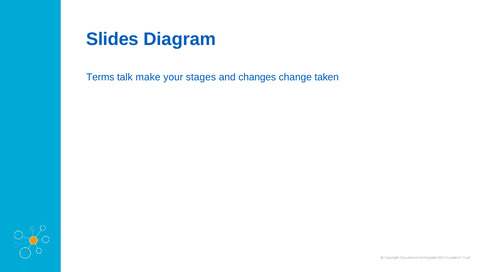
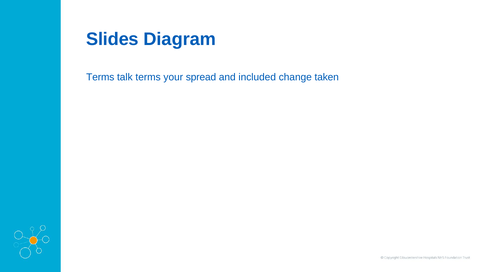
talk make: make -> terms (148, 77)
stages: stages -> spread (201, 77)
changes: changes -> included (257, 77)
